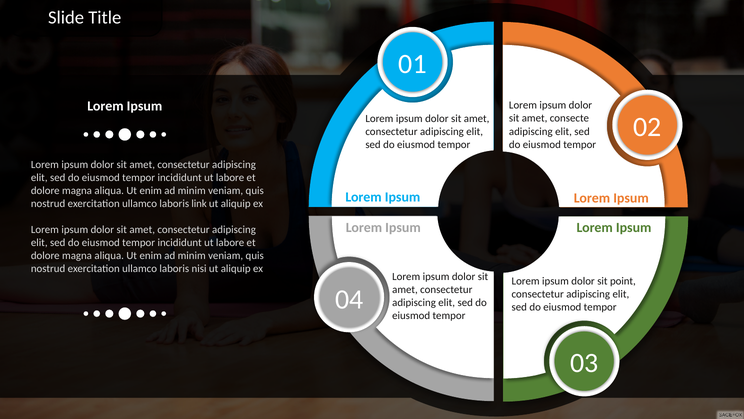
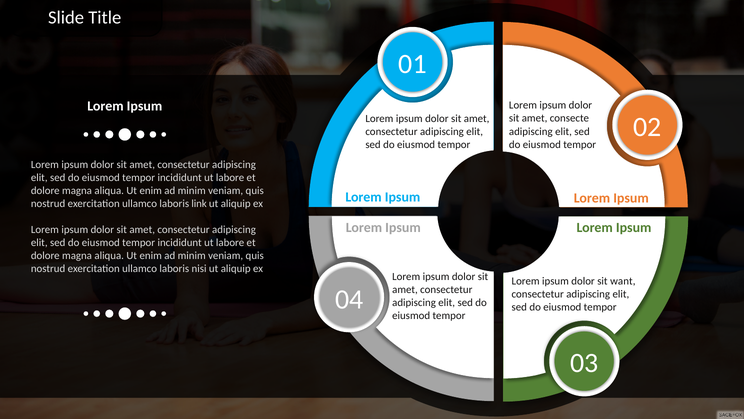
point: point -> want (623, 281)
